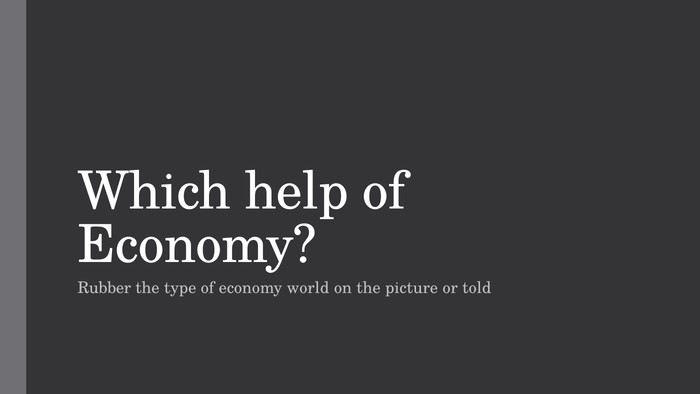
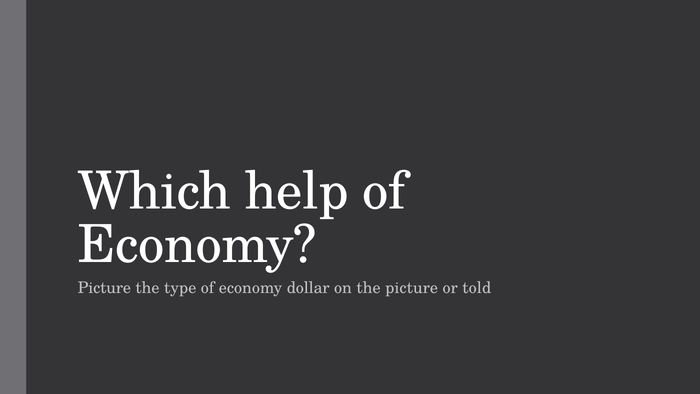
Rubber: Rubber -> Picture (104, 288)
world: world -> dollar (308, 288)
